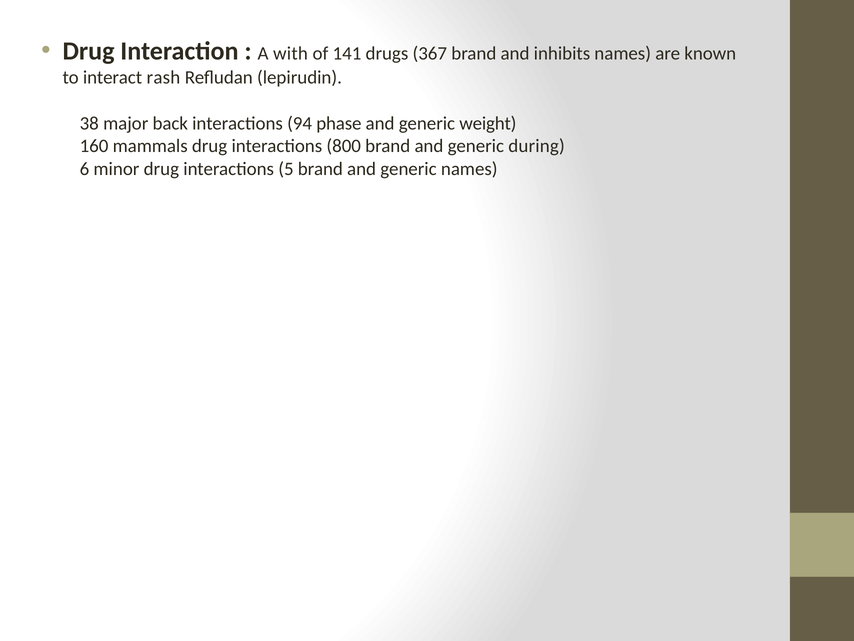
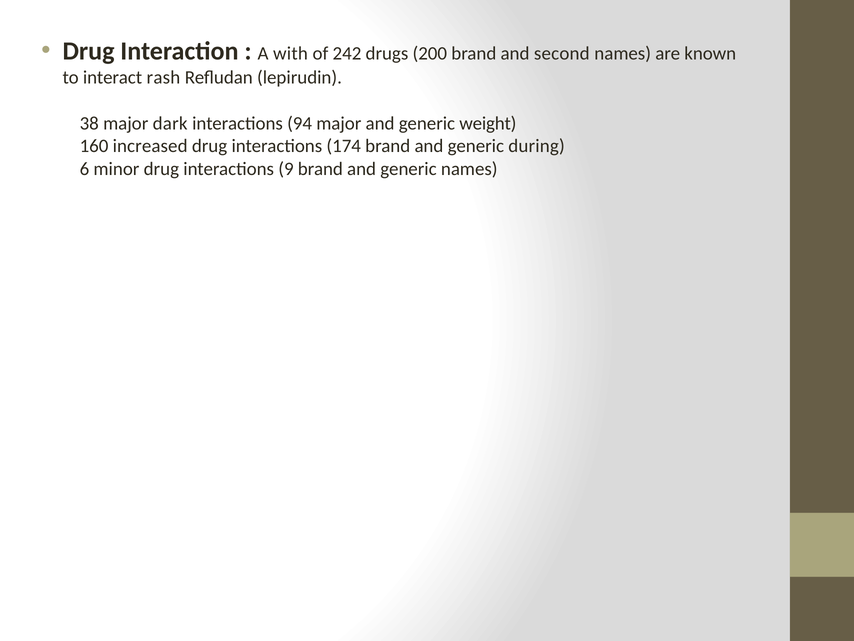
141: 141 -> 242 (347, 53)
367: 367 -> 200 (430, 53)
inhibits: inhibits -> second (562, 53)
back: back -> dark (170, 123)
94 phase: phase -> major (339, 123)
mammals: mammals -> increased (150, 146)
800: 800 -> 174 (344, 146)
5: 5 -> 9 (286, 169)
